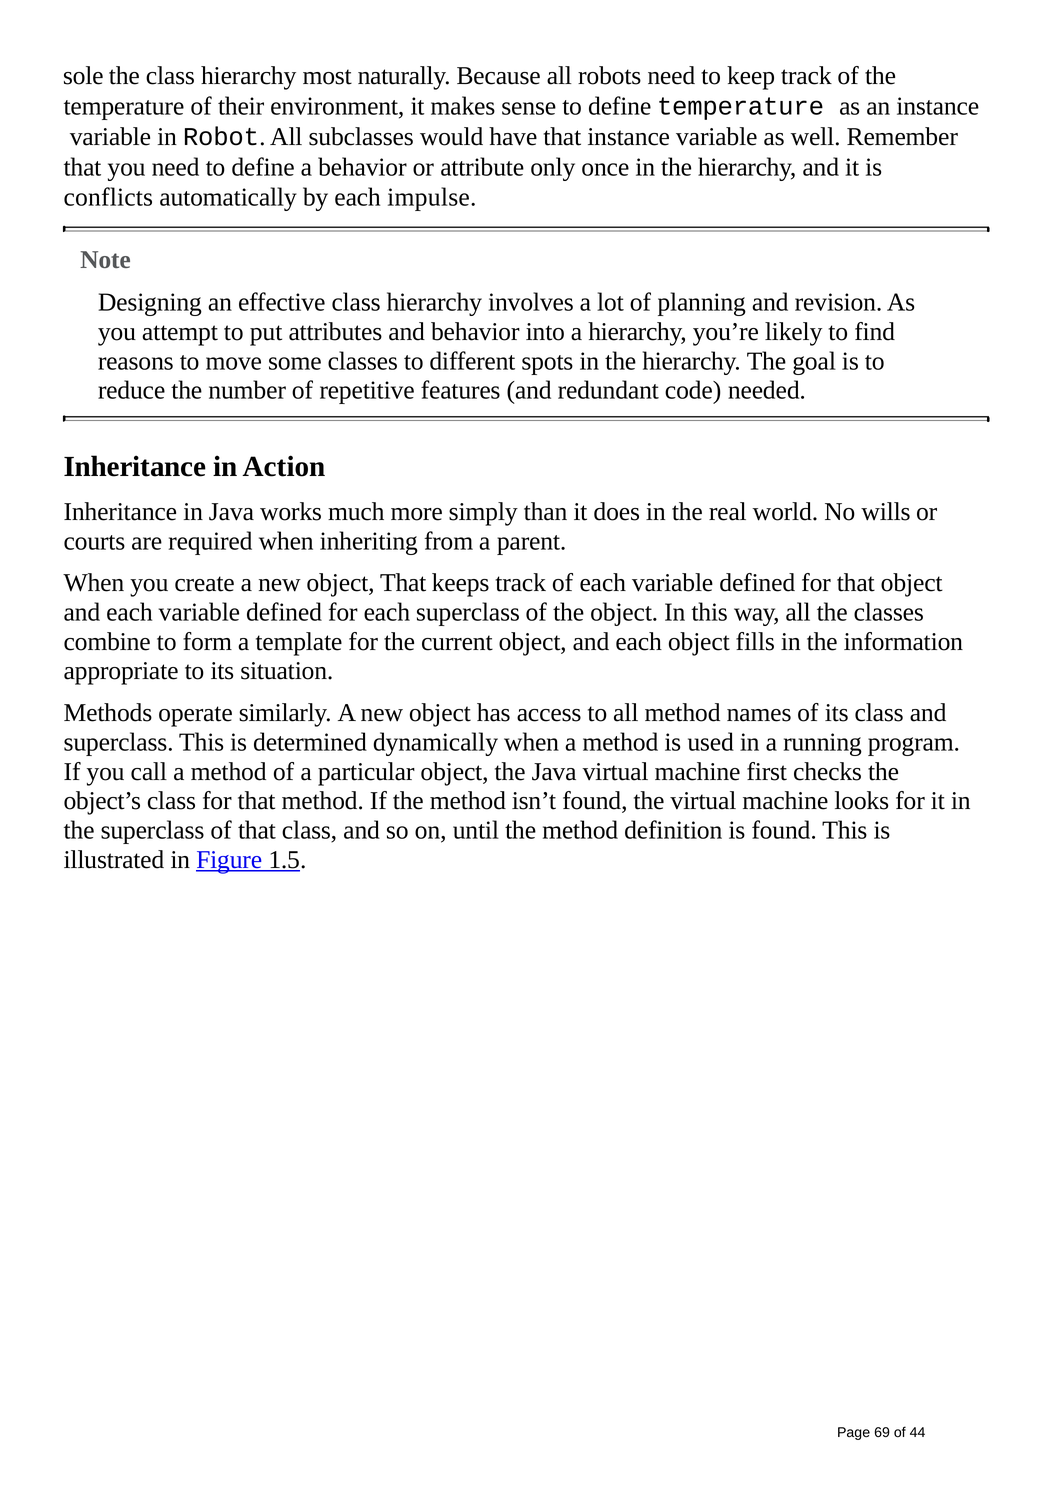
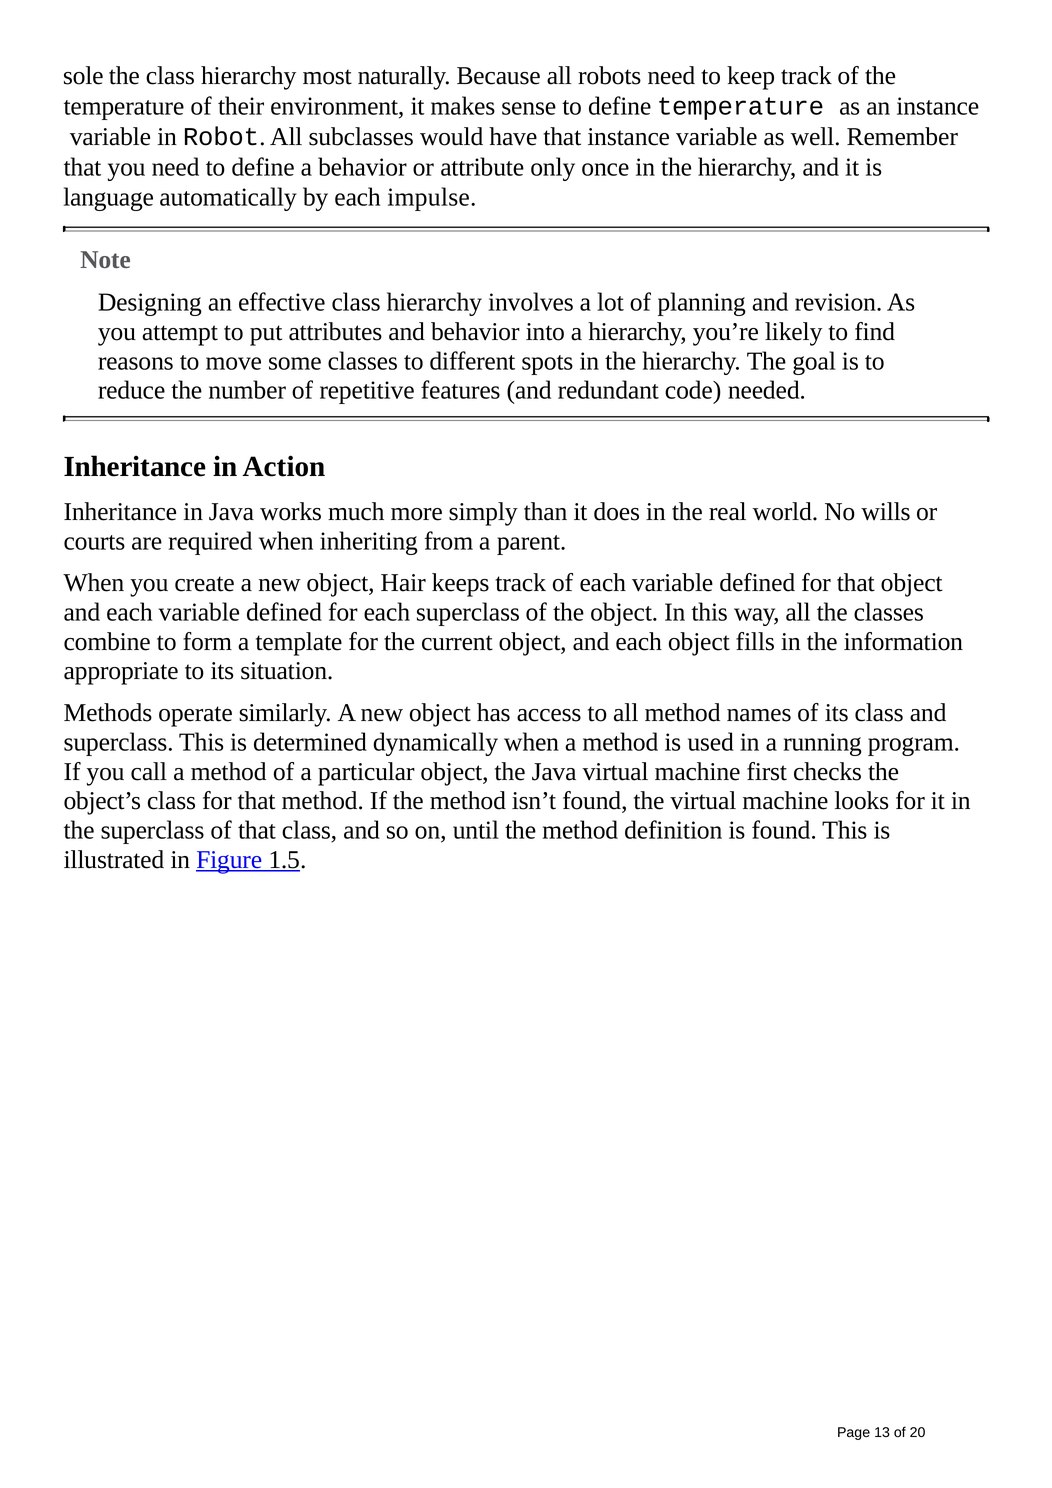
conflicts: conflicts -> language (109, 198)
object That: That -> Hair (403, 583)
69: 69 -> 13 (882, 1433)
44: 44 -> 20 (918, 1433)
